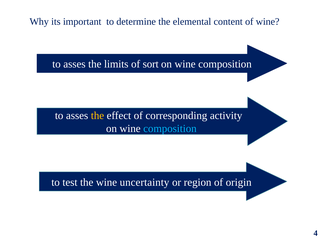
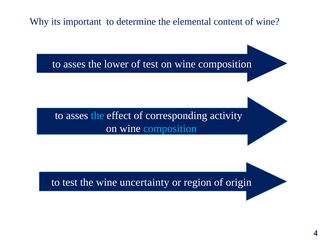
limits: limits -> lower (116, 64)
of sort: sort -> test (151, 64)
the colour: yellow -> light blue (97, 115)
